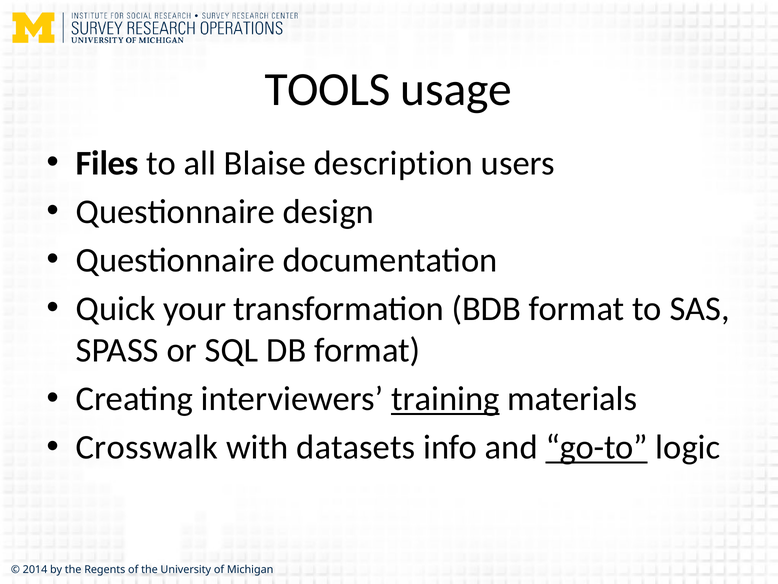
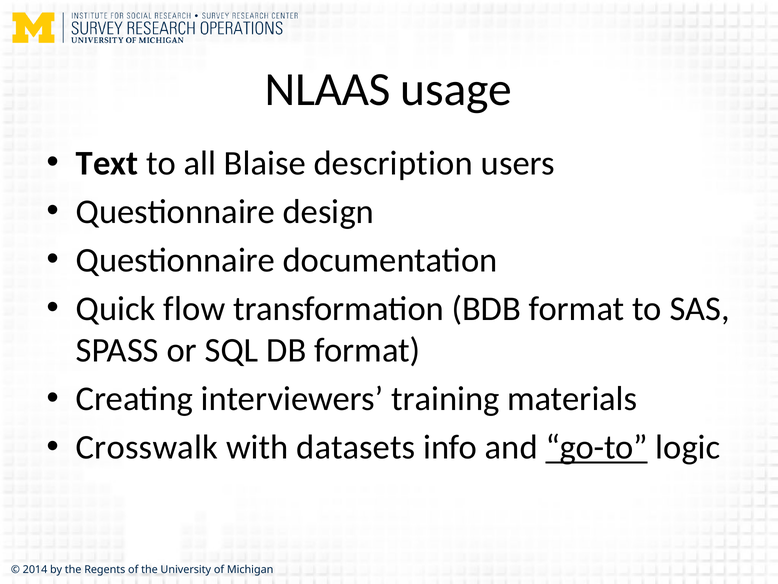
TOOLS: TOOLS -> NLAAS (328, 90)
Files: Files -> Text (107, 163)
your: your -> flow (194, 309)
training underline: present -> none (445, 399)
